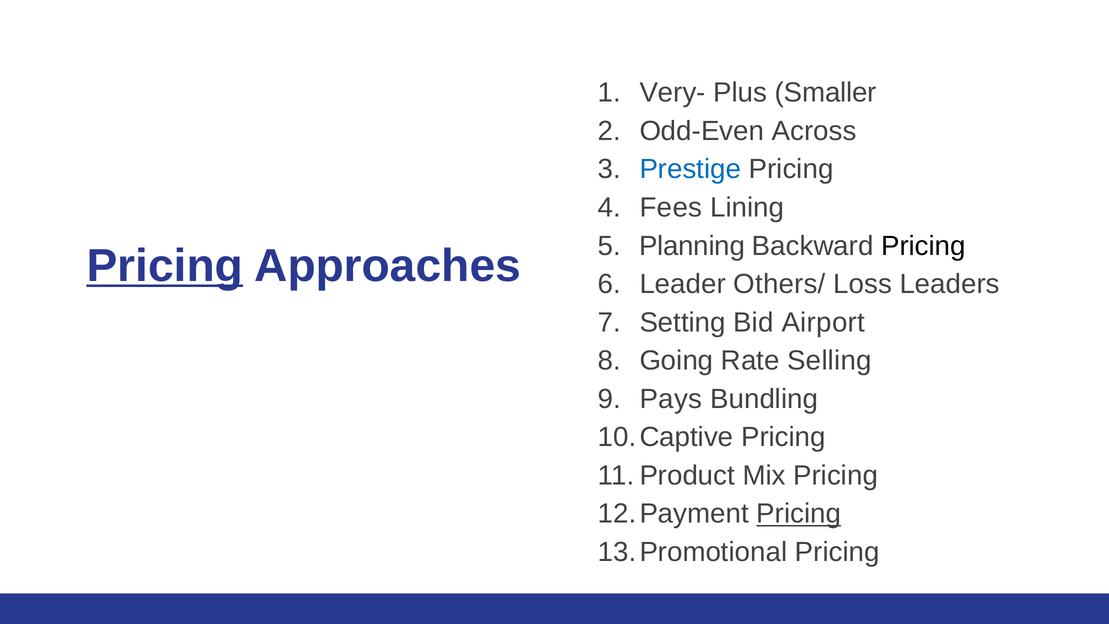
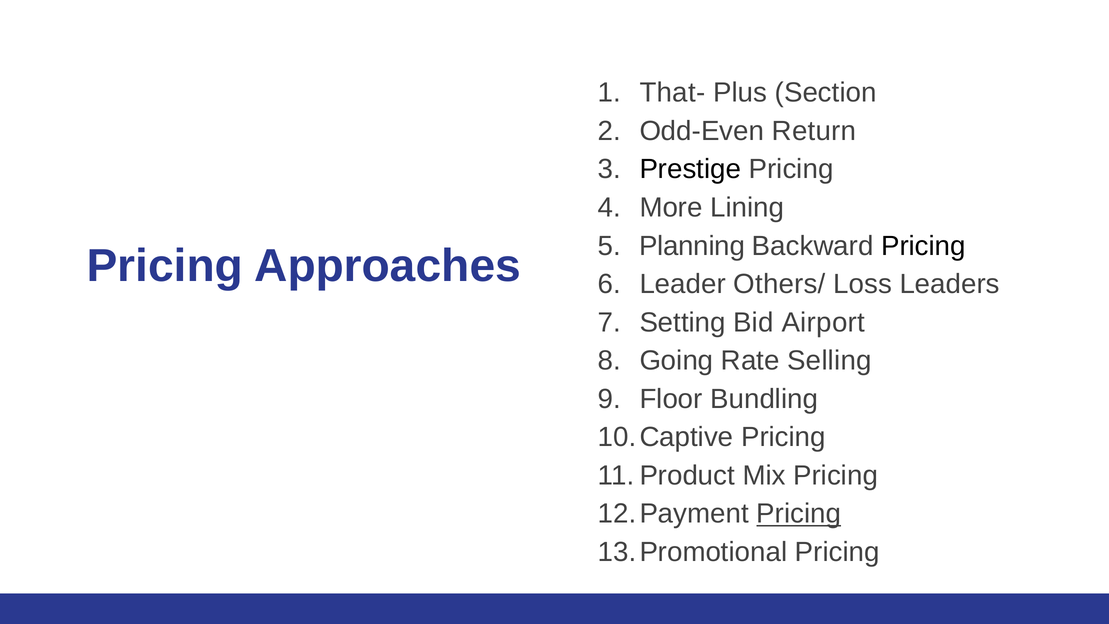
Very-: Very- -> That- (672, 93)
Smaller: Smaller -> Section (826, 93)
Across: Across -> Return (814, 131)
Prestige colour: blue -> black (690, 169)
Fees: Fees -> More (671, 208)
Pricing underline: present -> none (165, 266)
Pays: Pays -> Floor (671, 399)
